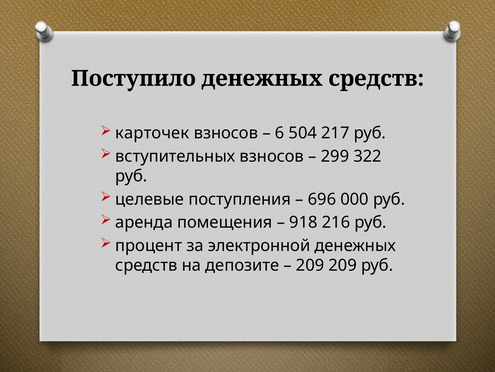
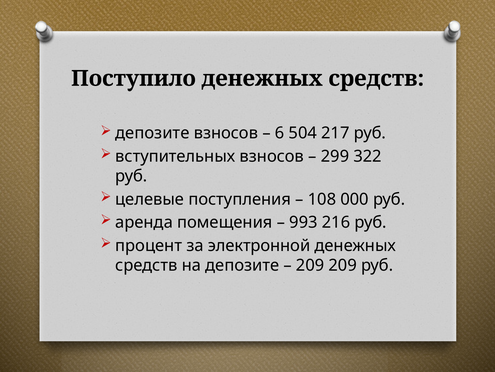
карточек: карточек -> депозите (152, 133)
696: 696 -> 108 (322, 199)
918: 918 -> 993 (303, 222)
